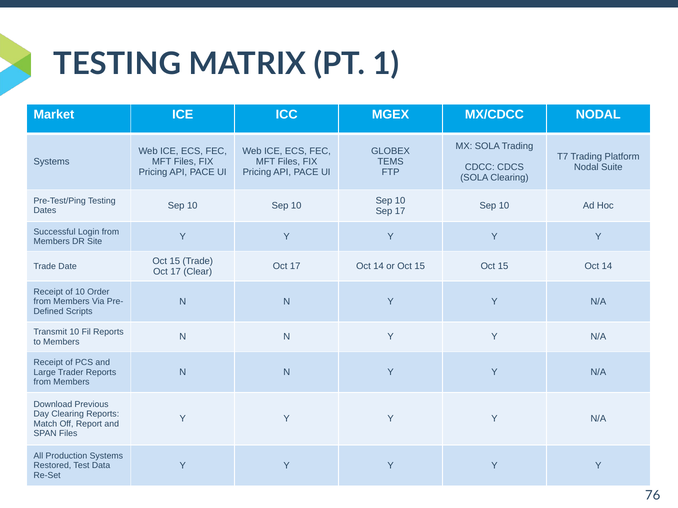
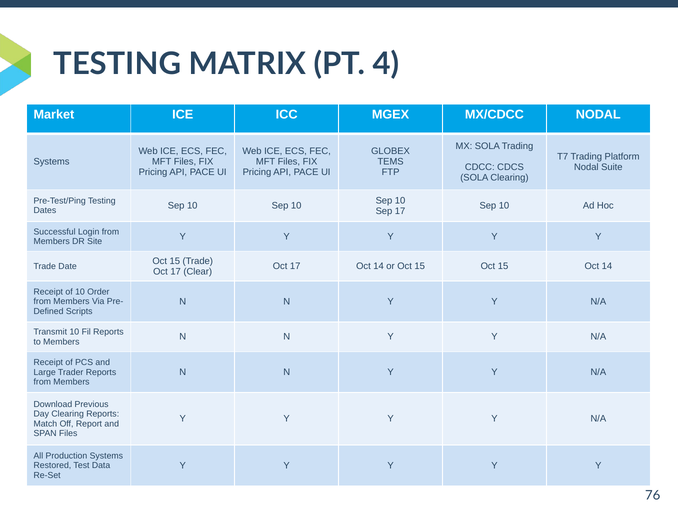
1: 1 -> 4 (386, 64)
